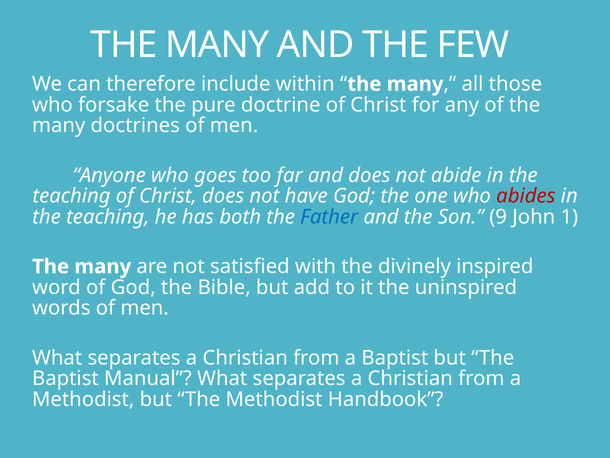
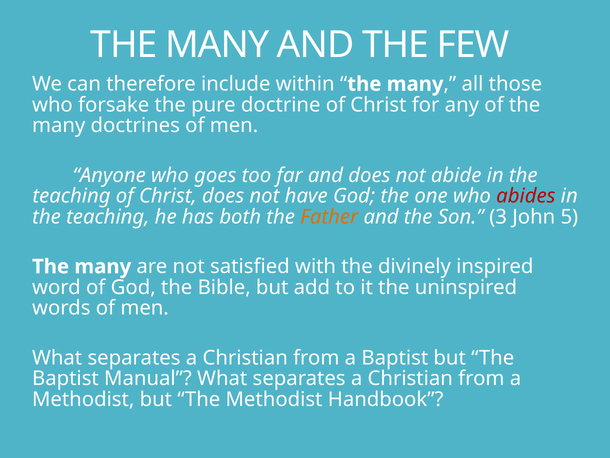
Father colour: blue -> orange (329, 217)
9: 9 -> 3 (498, 217)
1: 1 -> 5 (569, 217)
